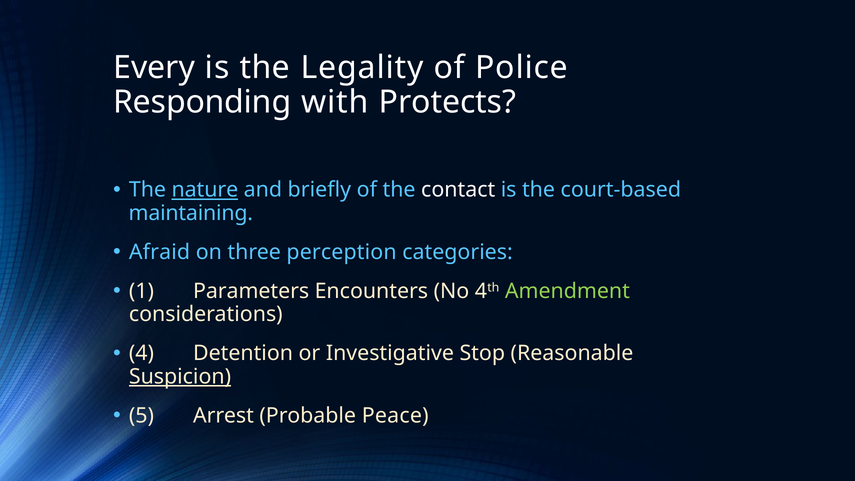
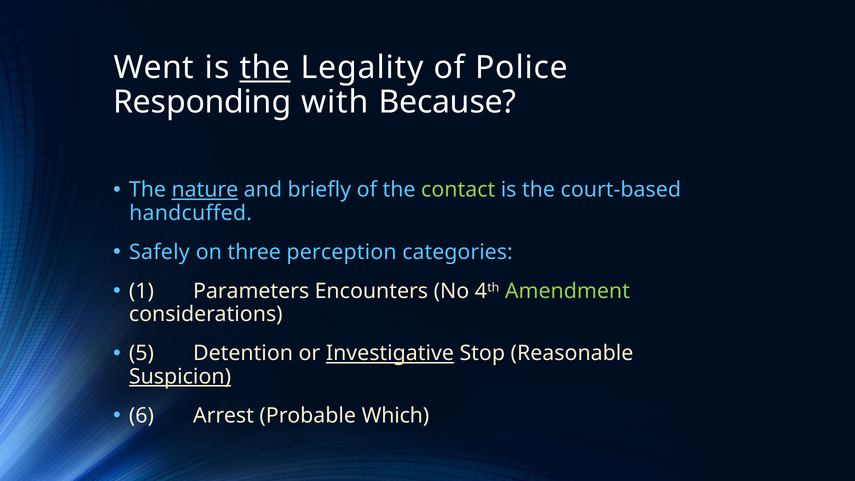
Every: Every -> Went (154, 68)
the underline: none -> present (265, 68)
Protects: Protects -> Because (448, 102)
contact colour: white -> light green (458, 190)
maintaining: maintaining -> handcuffed (191, 213)
Afraid: Afraid -> Safely (159, 252)
4: 4 -> 5 (141, 353)
Investigative underline: none -> present (390, 353)
5: 5 -> 6 (141, 416)
Peace: Peace -> Which (395, 416)
